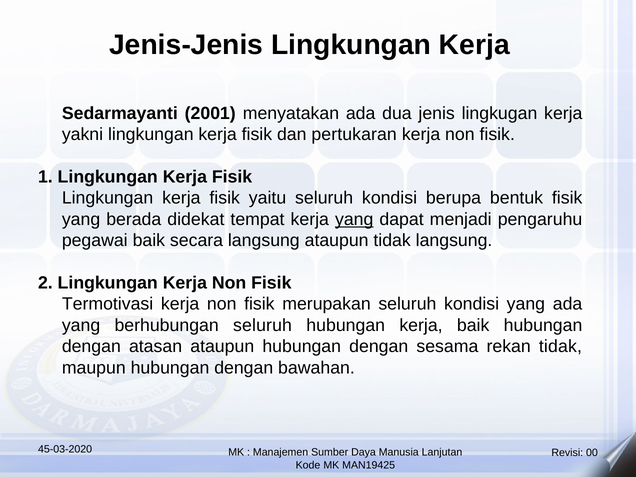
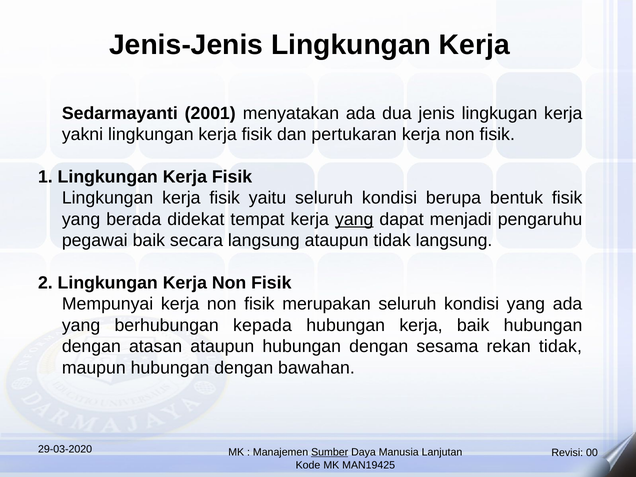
Termotivasi: Termotivasi -> Mempunyai (108, 304)
berhubungan seluruh: seluruh -> kepada (263, 325)
45-03-2020: 45-03-2020 -> 29-03-2020 (65, 449)
Sumber underline: none -> present (330, 452)
